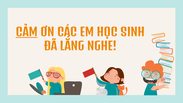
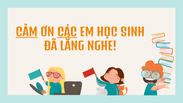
CÁC underline: none -> present (67, 32)
